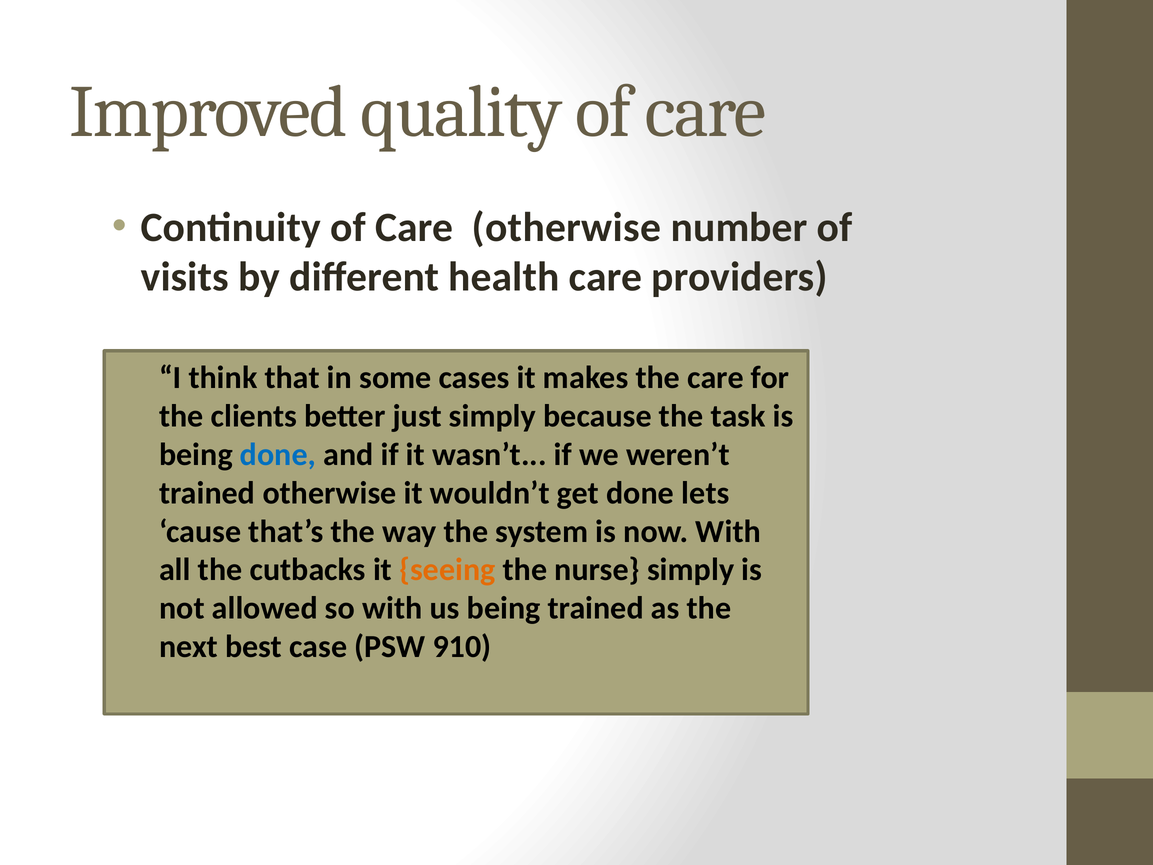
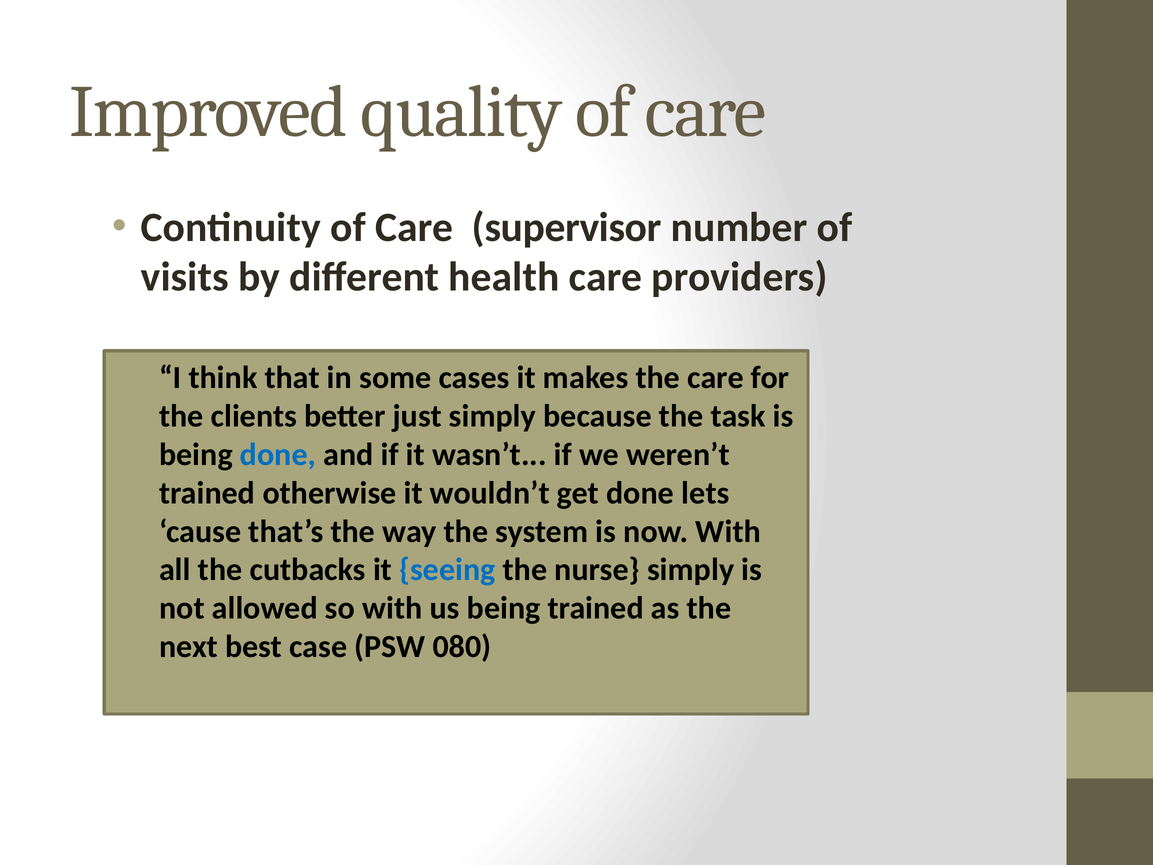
Care otherwise: otherwise -> supervisor (567, 227)
seeing colour: orange -> blue (447, 570)
910: 910 -> 080 (462, 647)
